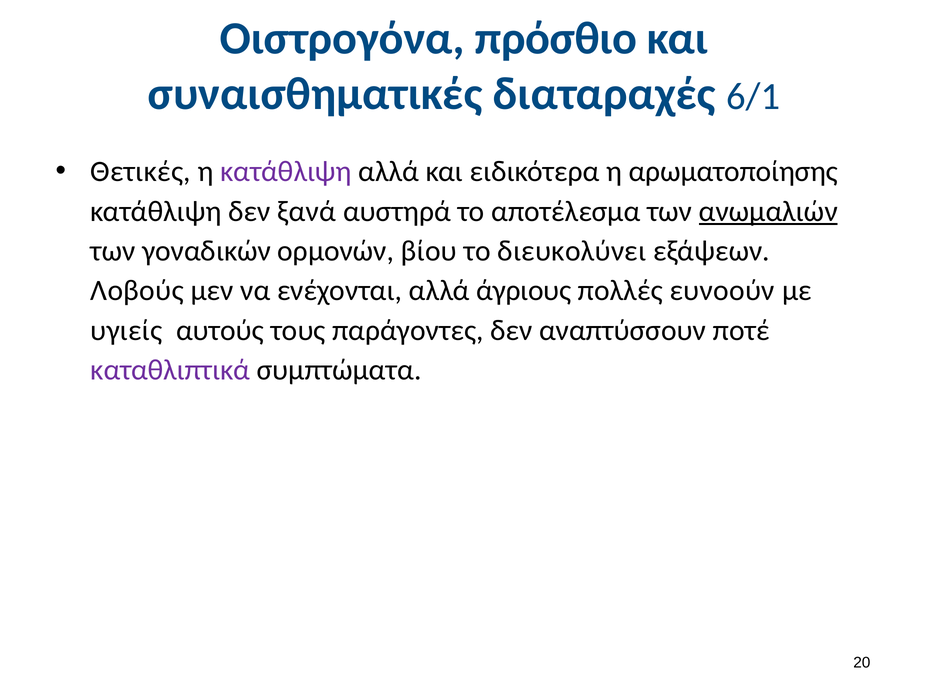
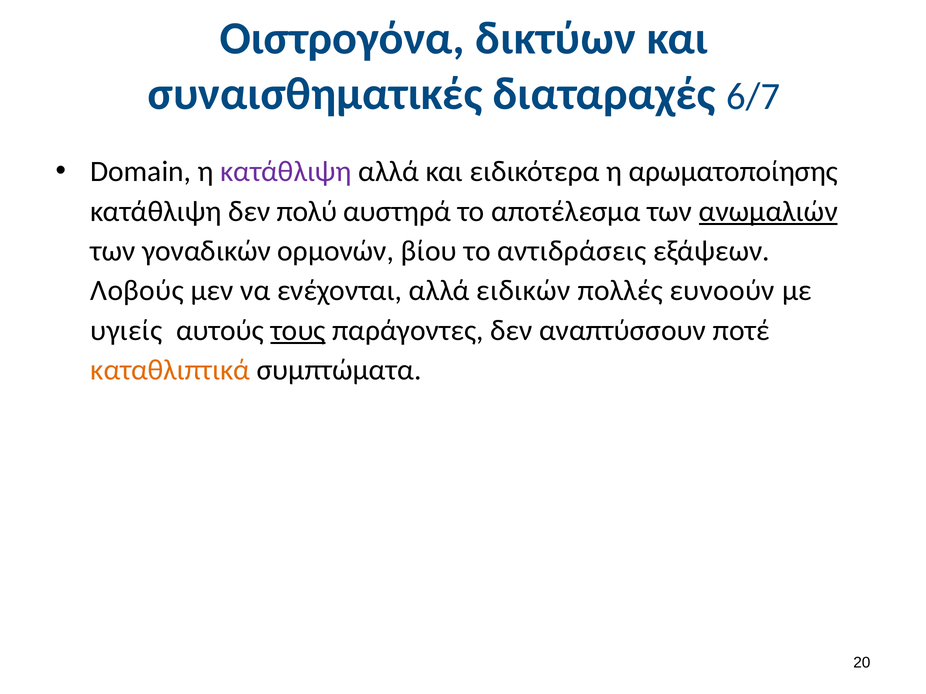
πρόσθιο: πρόσθιο -> δικτύων (556, 38)
6/1: 6/1 -> 6/7 (753, 96)
Θετικές: Θετικές -> Domain (141, 172)
ξανά: ξανά -> πολύ (307, 211)
διευκολύνει: διευκολύνει -> αντιδράσεις (572, 251)
άγριους: άγριους -> ειδικών (523, 291)
τους underline: none -> present (298, 331)
καταθλιπτικά colour: purple -> orange (170, 370)
